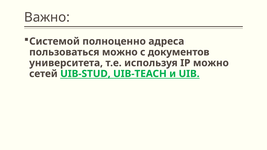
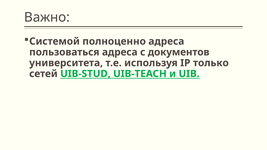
пользоваться можно: можно -> адреса (120, 52)
IP можно: можно -> только (211, 63)
